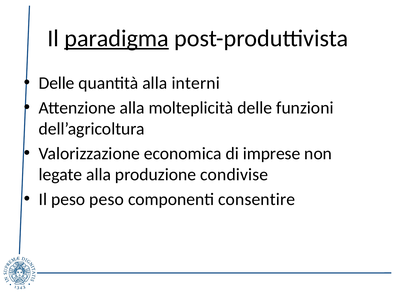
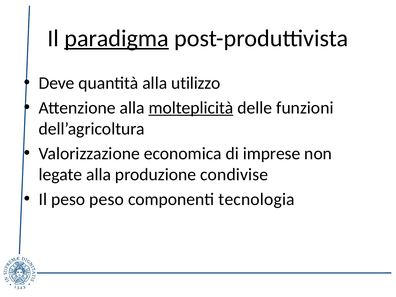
Delle: Delle -> Deve (57, 83)
interni: interni -> utilizzo (196, 83)
molteplicità underline: none -> present (191, 108)
consentire: consentire -> tecnologia (257, 199)
